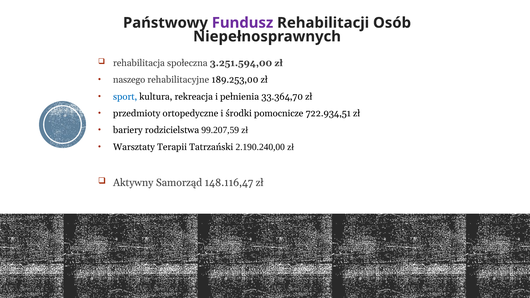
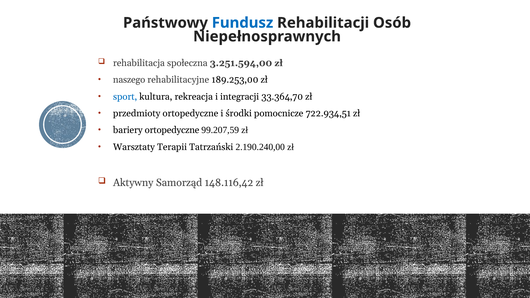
Fundusz colour: purple -> blue (243, 23)
pełnienia: pełnienia -> integracji (240, 97)
bariery rodzicielstwa: rodzicielstwa -> ortopedyczne (172, 130)
148.116,47: 148.116,47 -> 148.116,42 (229, 183)
